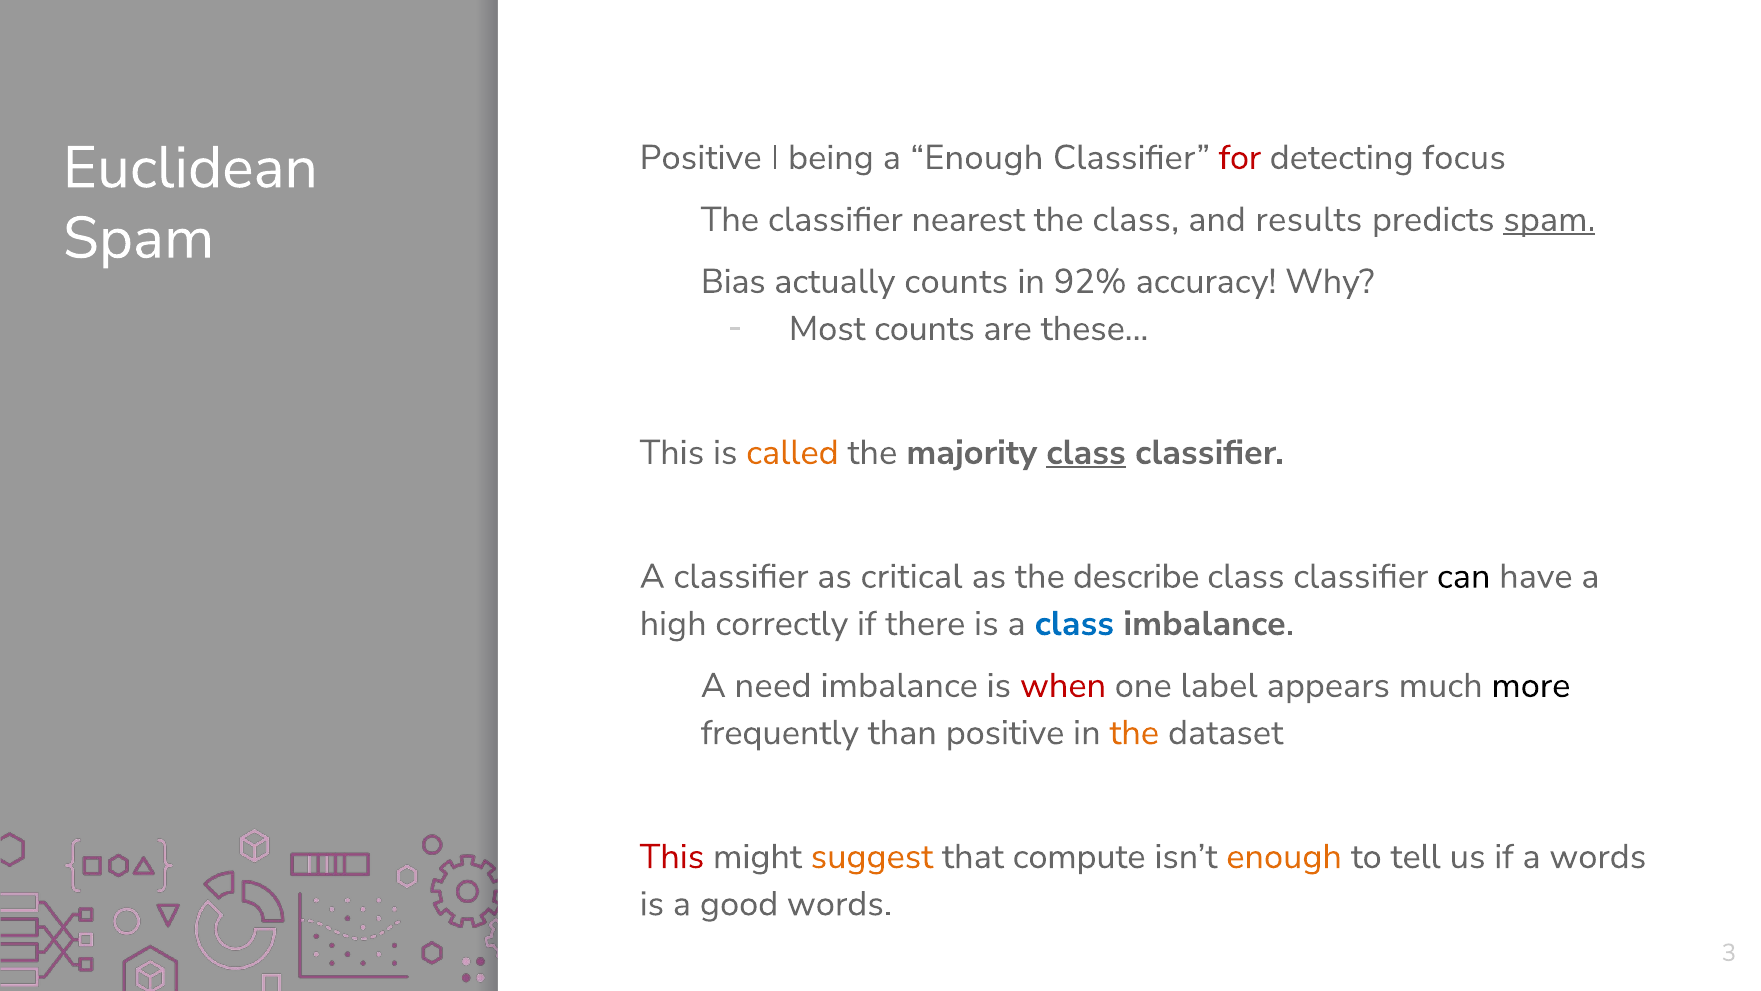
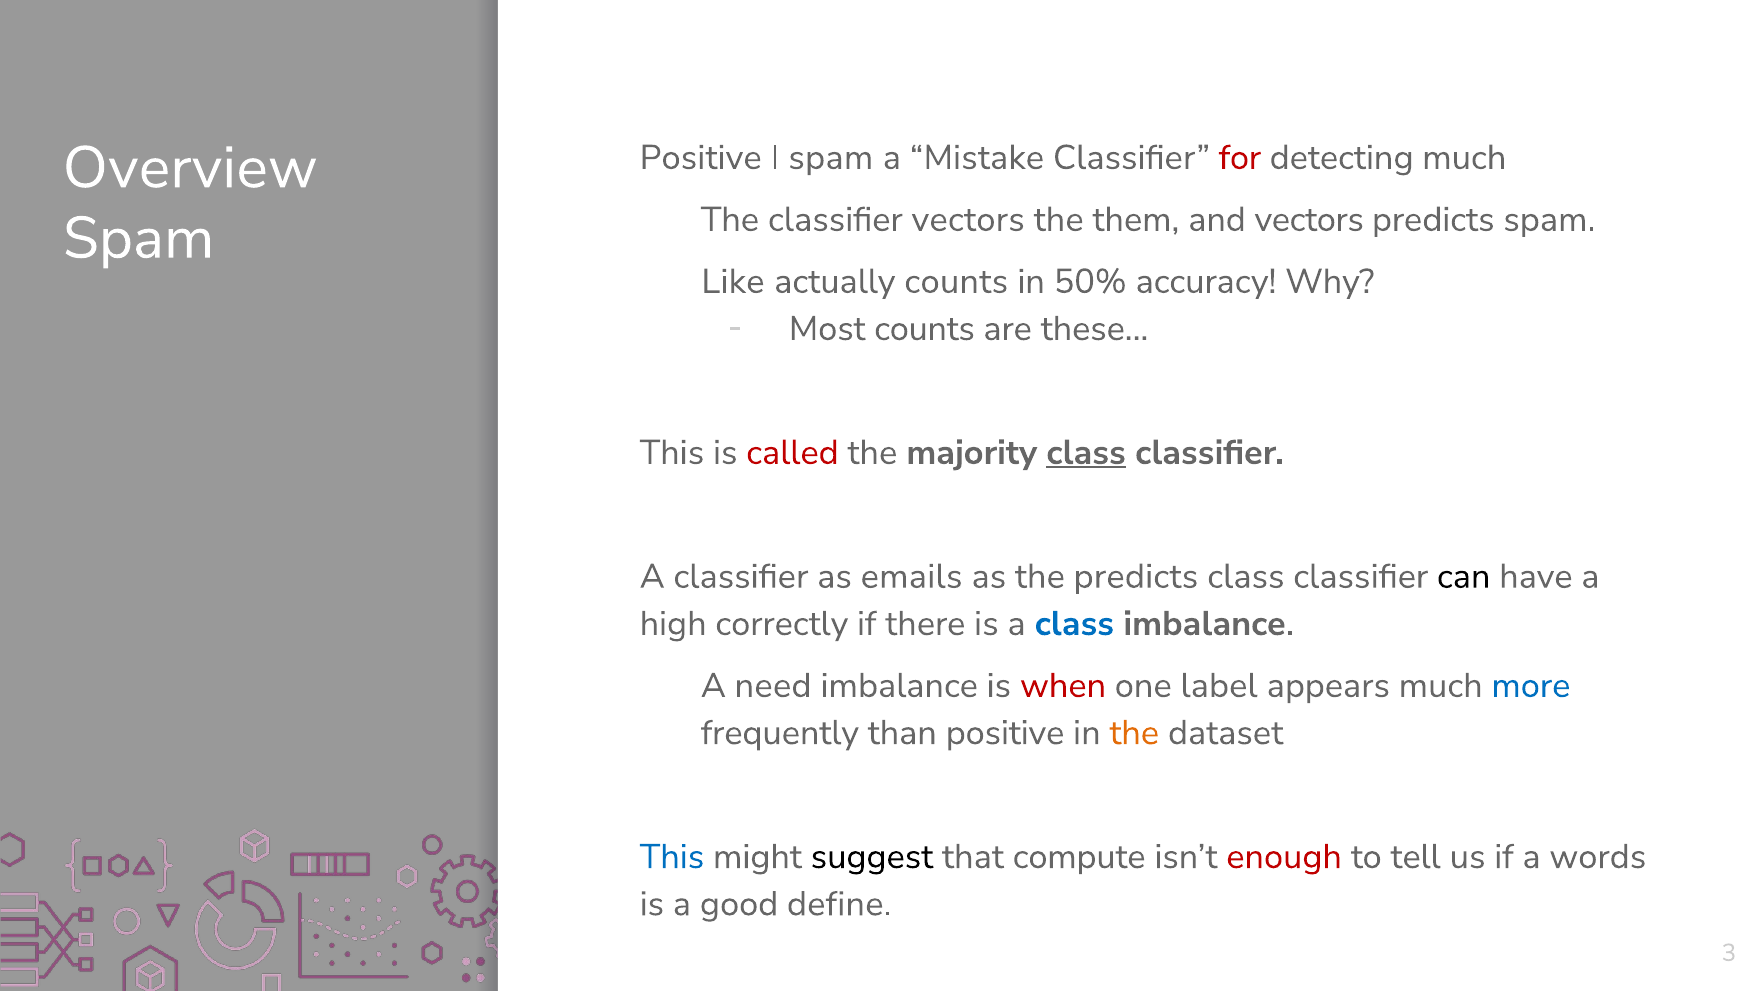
I being: being -> spam (831, 158)
a Enough: Enough -> Mistake (977, 158)
detecting focus: focus -> much (1464, 158)
Euclidean: Euclidean -> Overview (190, 168)
classifier nearest: nearest -> vectors (968, 219)
the class: class -> them (1136, 219)
and results: results -> vectors (1309, 219)
spam underline: present -> none (1549, 219)
Bias: Bias -> Like (733, 281)
92%: 92% -> 50% (1090, 281)
called colour: orange -> red (792, 452)
critical: critical -> emails (912, 576)
the describe: describe -> predicts (1136, 576)
more colour: black -> blue (1531, 685)
This colour: red -> blue (672, 856)
suggest colour: orange -> black (872, 856)
enough colour: orange -> red (1284, 856)
good words: words -> define (839, 904)
